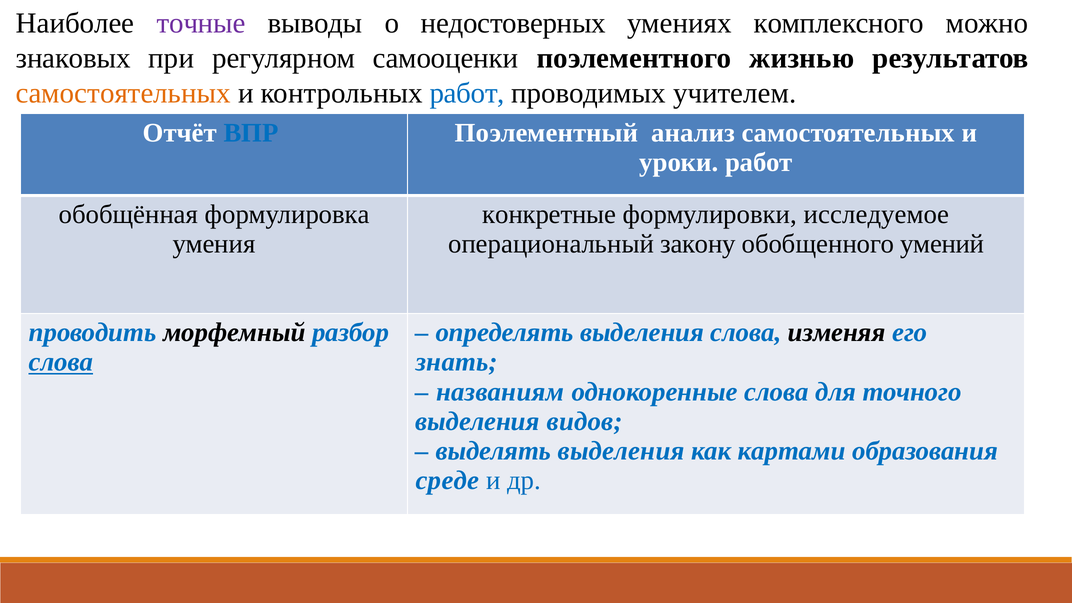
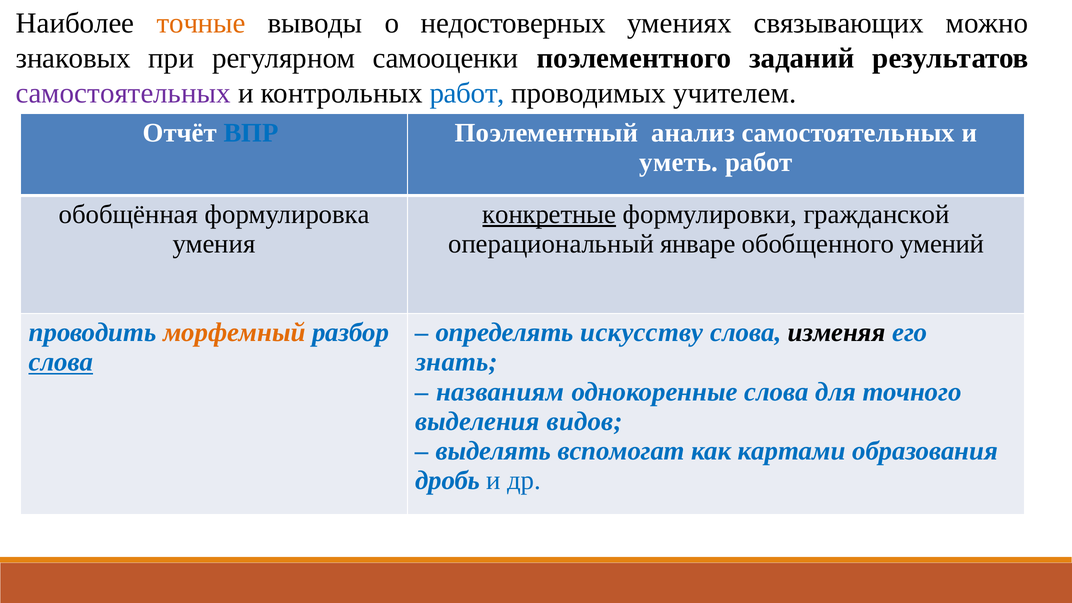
точные colour: purple -> orange (201, 23)
комплексного: комплексного -> связывающих (839, 23)
жизнью: жизнью -> заданий (802, 58)
самостоятельных colour: orange -> purple (123, 93)
уроки: уроки -> уметь (679, 162)
конкретные underline: none -> present (549, 214)
исследуемое: исследуемое -> гражданской (877, 214)
закону: закону -> январе (698, 244)
морфемный colour: black -> orange (234, 333)
определять выделения: выделения -> искусству (642, 333)
выделять выделения: выделения -> вспомогат (621, 451)
среде: среде -> дробь (448, 481)
